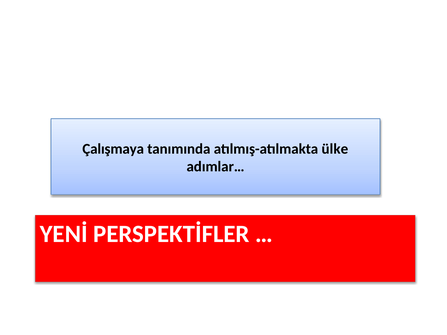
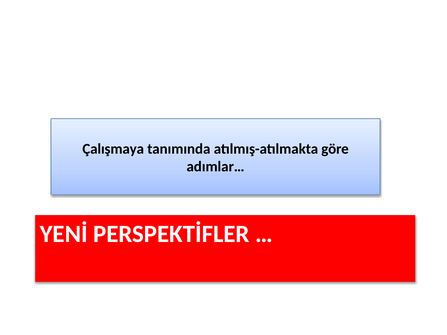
ülke: ülke -> göre (335, 149)
